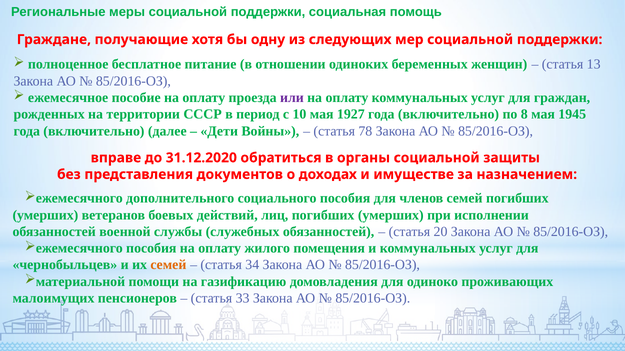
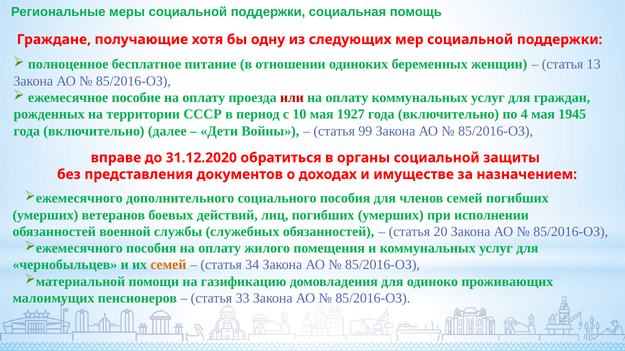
или colour: purple -> red (292, 98)
8: 8 -> 4 (524, 114)
78: 78 -> 99 (365, 131)
